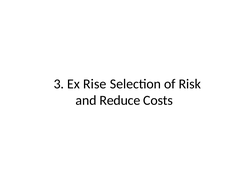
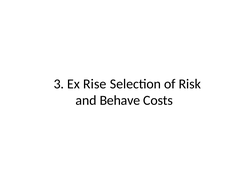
Reduce: Reduce -> Behave (120, 100)
